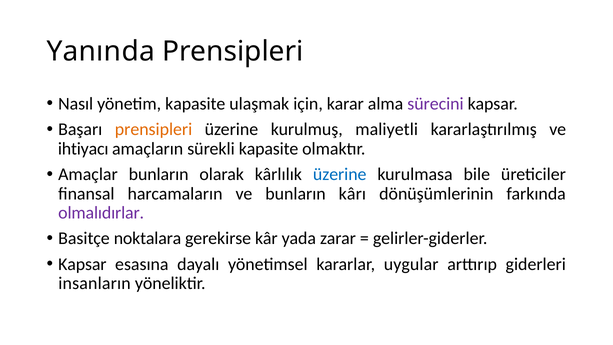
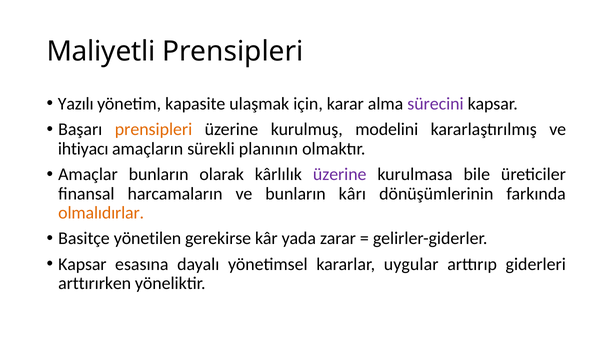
Yanında: Yanında -> Maliyetli (101, 51)
Nasıl: Nasıl -> Yazılı (76, 104)
maliyetli: maliyetli -> modelini (387, 129)
sürekli kapasite: kapasite -> planının (268, 149)
üzerine colour: blue -> purple (340, 174)
olmalıdırlar colour: purple -> orange (101, 213)
noktalara: noktalara -> yönetilen (147, 238)
insanların: insanların -> arttırırken (95, 283)
